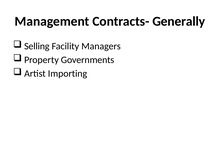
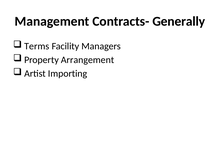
Selling: Selling -> Terms (37, 46)
Governments: Governments -> Arrangement (88, 60)
